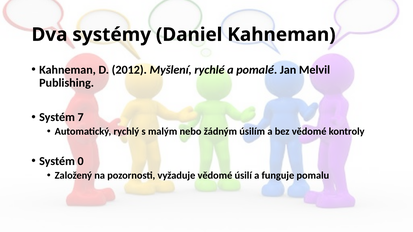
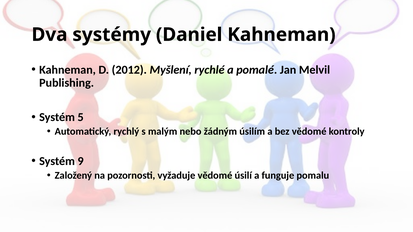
7: 7 -> 5 (81, 117)
0: 0 -> 9 (81, 161)
